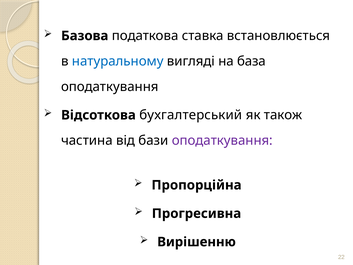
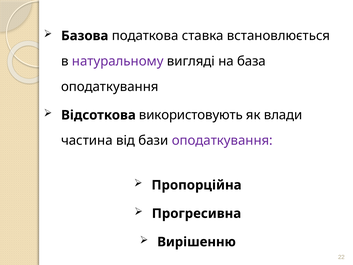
натуральному colour: blue -> purple (118, 61)
бухгалтерський: бухгалтерський -> використовують (191, 115)
також: також -> влади (283, 115)
